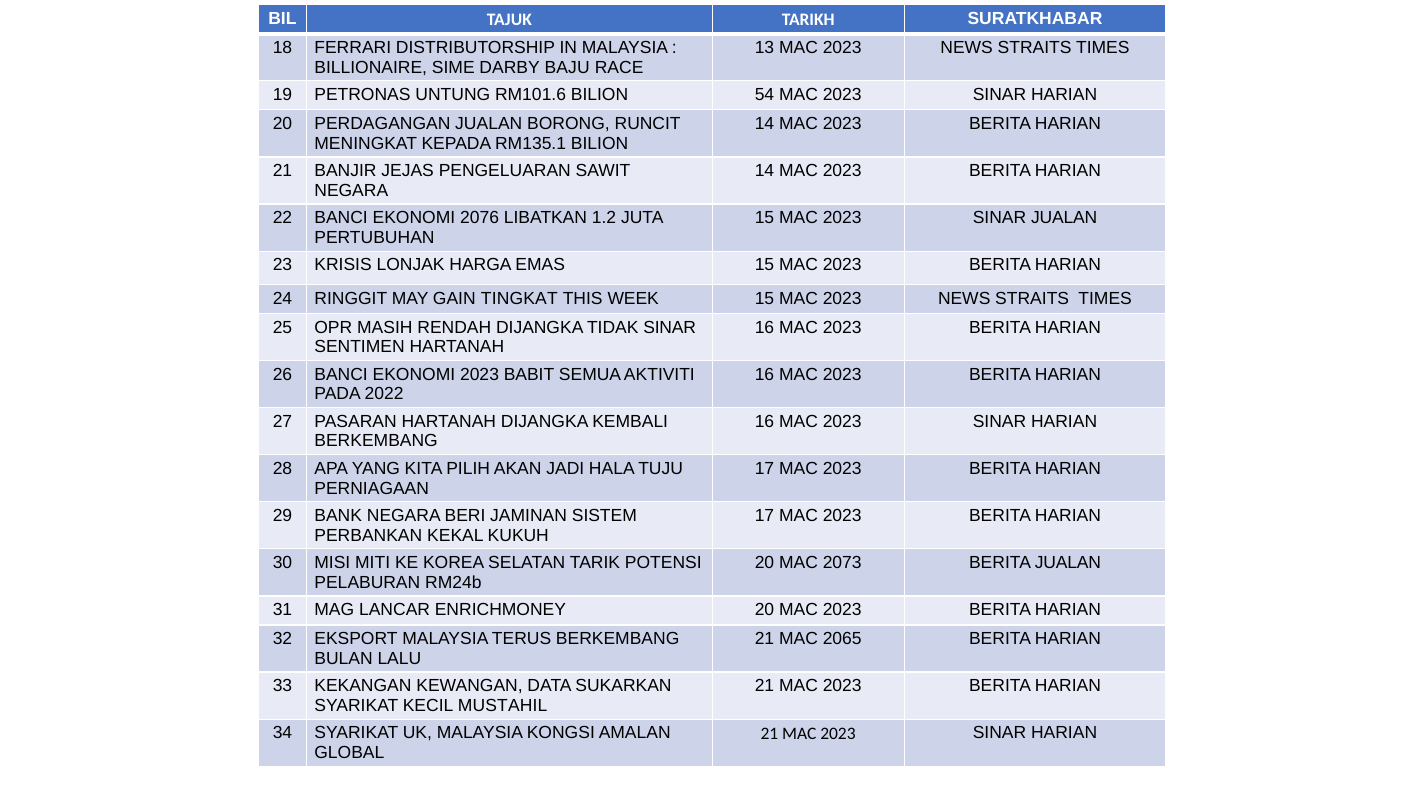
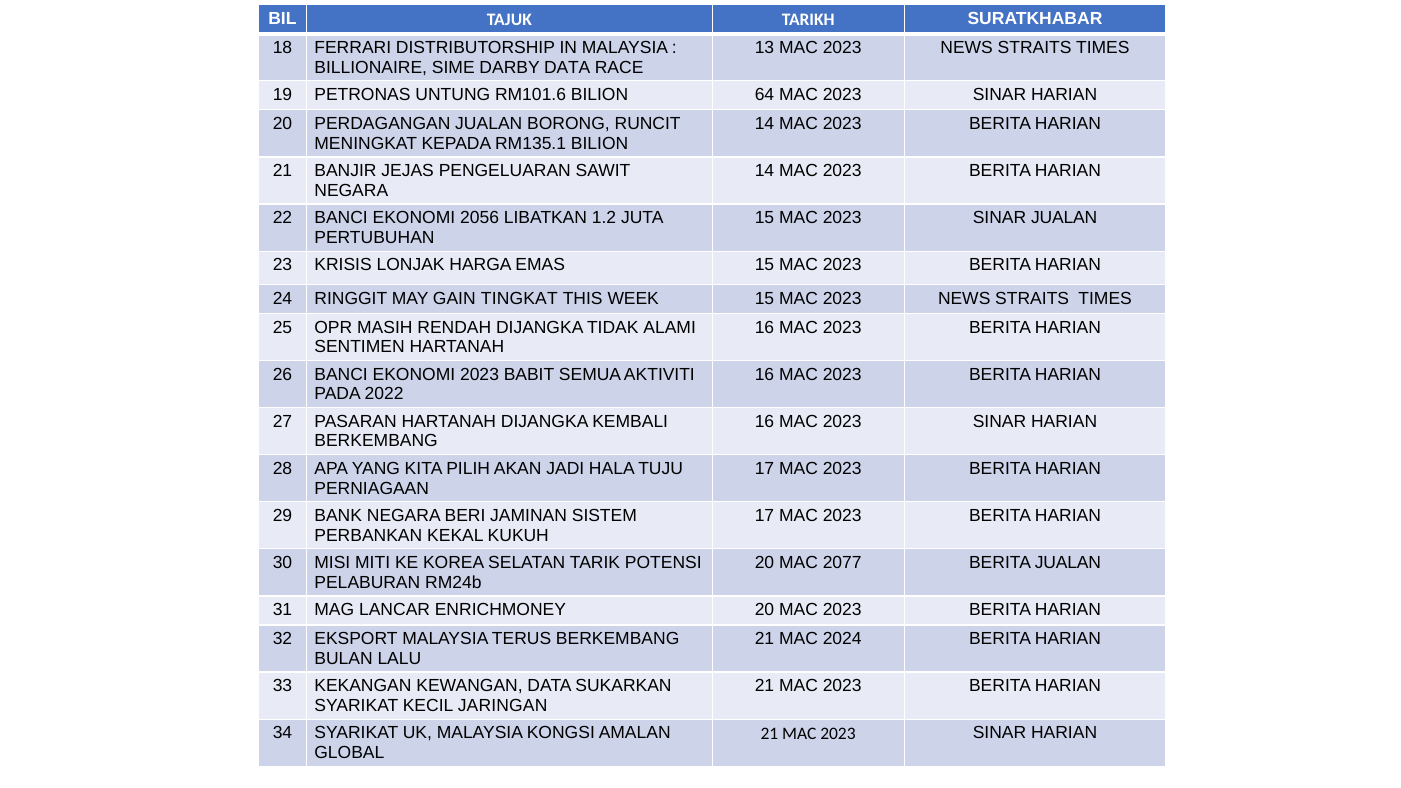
DARBY BAJU: BAJU -> DATA (567, 67)
54: 54 -> 64 (764, 95)
2076: 2076 -> 2056 (480, 218)
TIDAK SINAR: SINAR -> ALAMI (670, 327)
2073: 2073 -> 2077 (842, 563)
2065: 2065 -> 2024 (842, 639)
MUSTAHIL: MUSTAHIL -> JARINGAN (503, 706)
